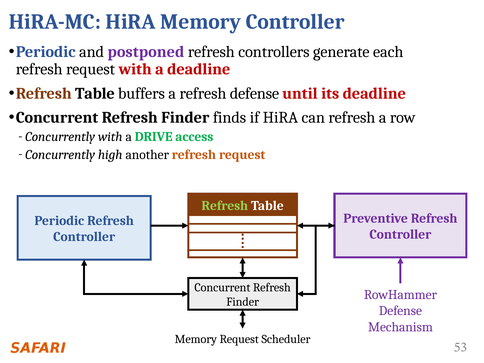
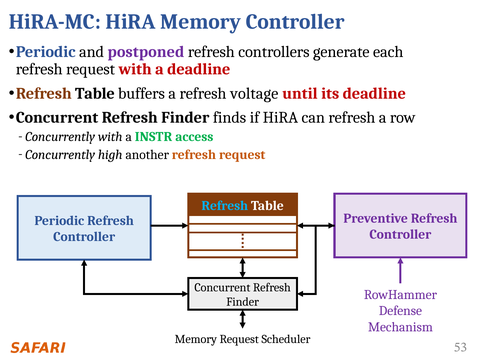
refresh defense: defense -> voltage (254, 93)
DRIVE: DRIVE -> INSTR (153, 137)
Refresh colour: light green -> light blue (225, 206)
